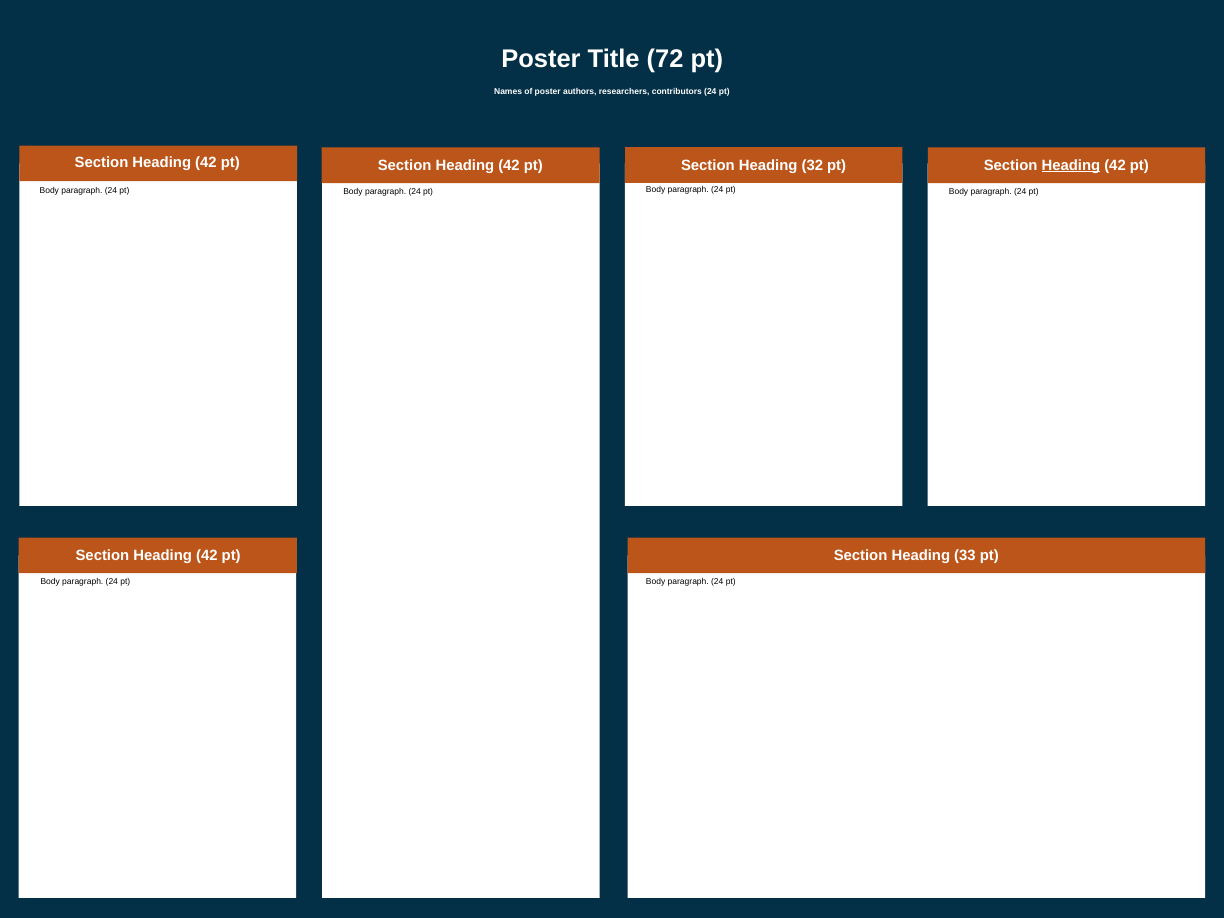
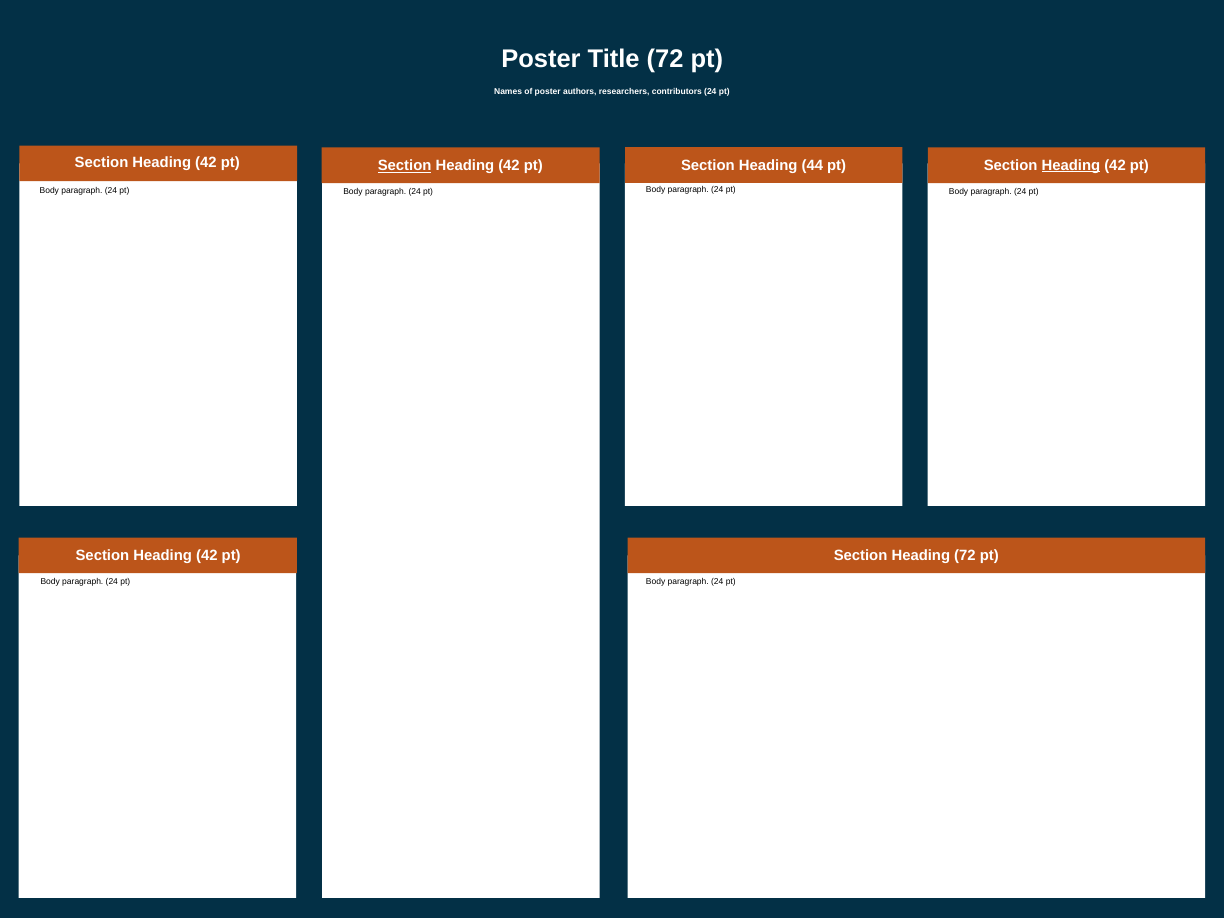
Section underline: none -> present (405, 166)
32: 32 -> 44 (812, 166)
Heading 33: 33 -> 72 (965, 556)
